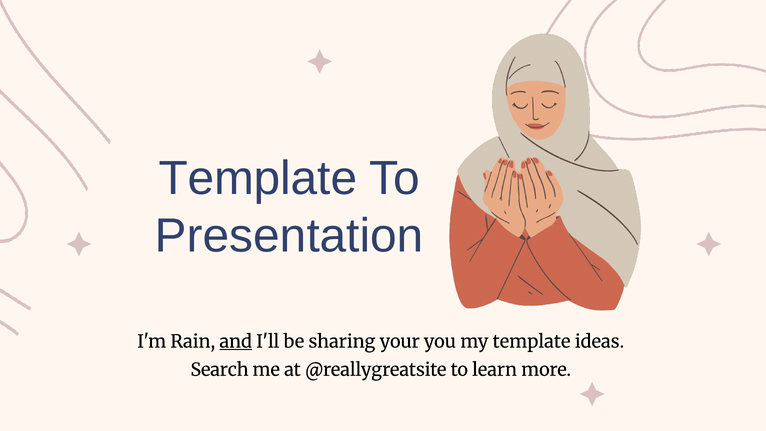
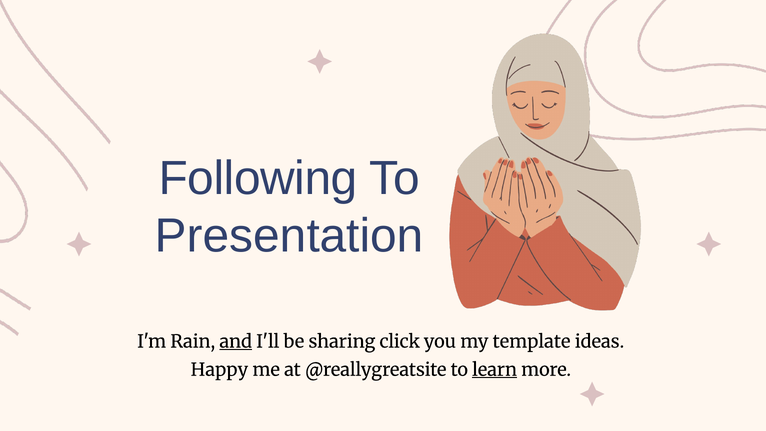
Template: Template -> Following (258, 179)
your: your -> click (400, 342)
Search: Search -> Happy (219, 370)
learn underline: none -> present (495, 370)
